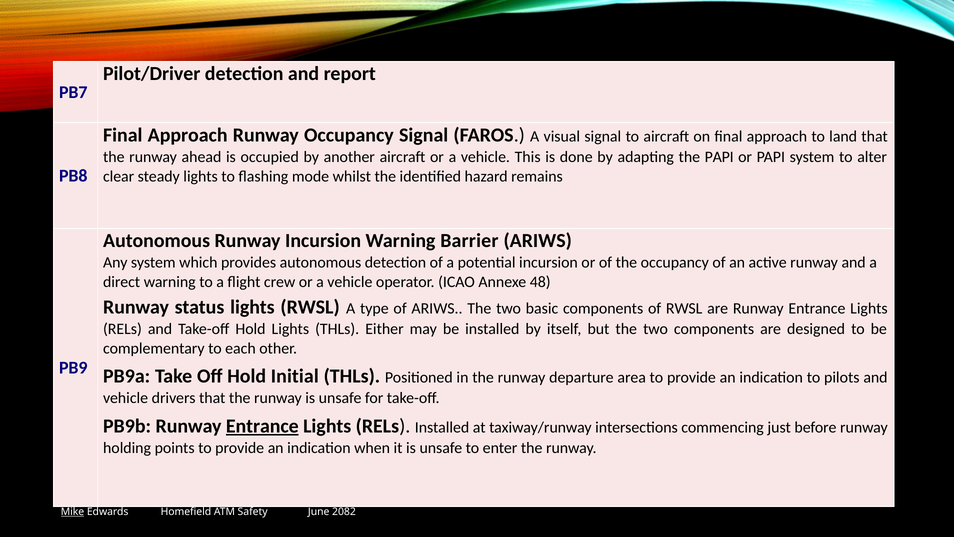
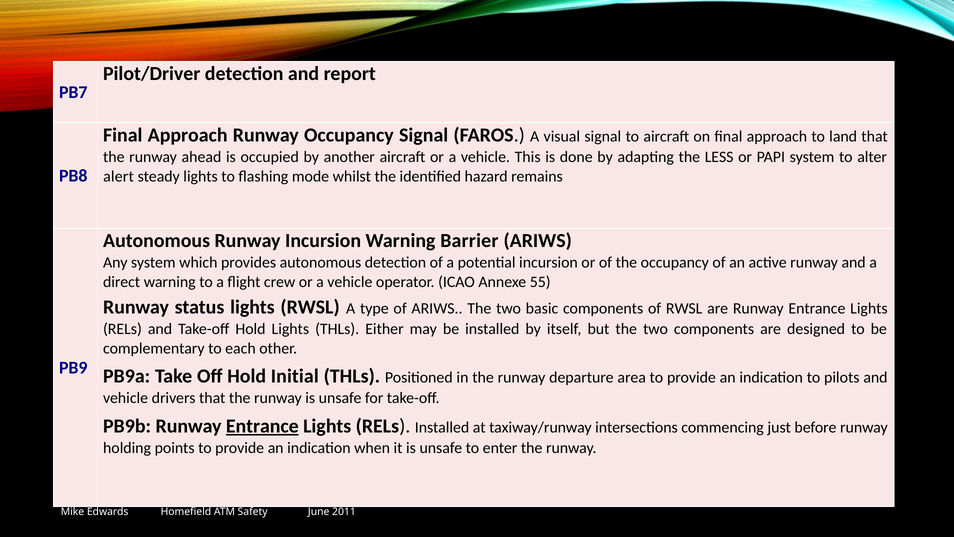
the PAPI: PAPI -> LESS (719, 157)
clear: clear -> alert (119, 176)
48: 48 -> 55 (540, 282)
Mike underline: present -> none (73, 512)
2082: 2082 -> 2011 (344, 512)
